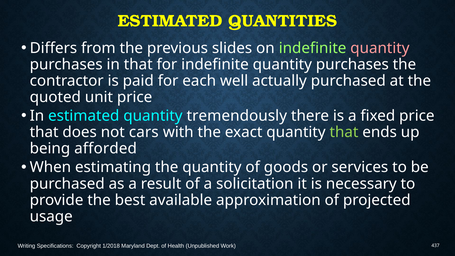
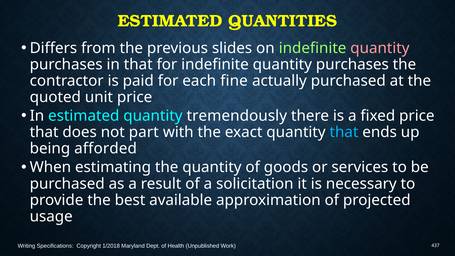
well: well -> fine (234, 81)
cars: cars -> part (144, 132)
that colour: light green -> light blue (344, 132)
